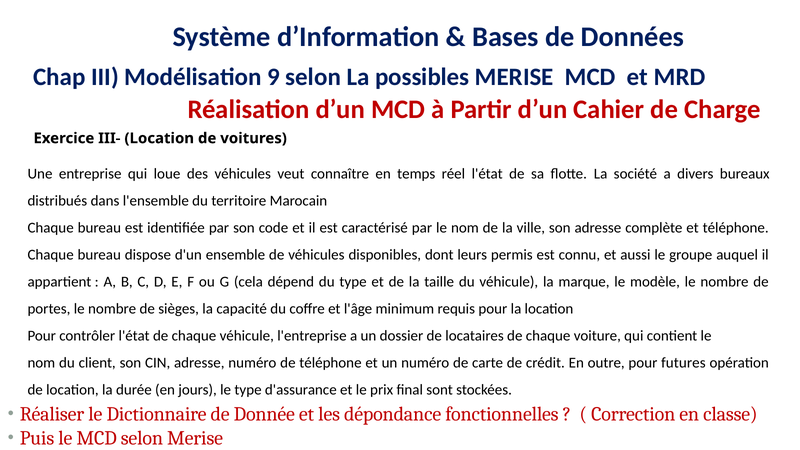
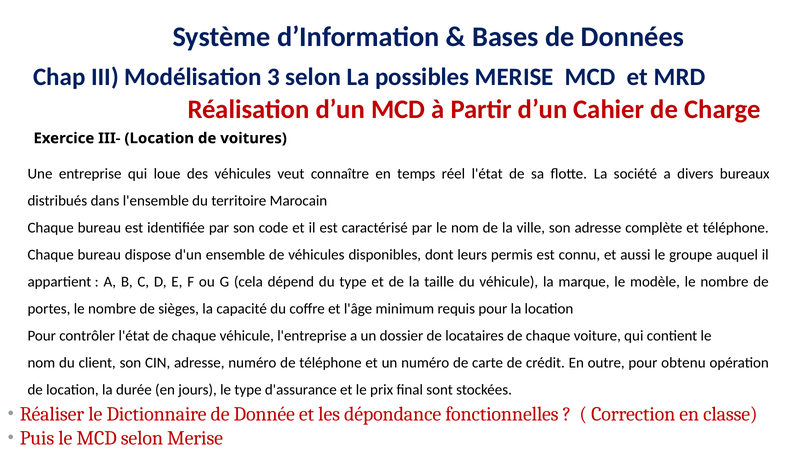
9: 9 -> 3 (273, 77)
futures: futures -> obtenu (683, 363)
